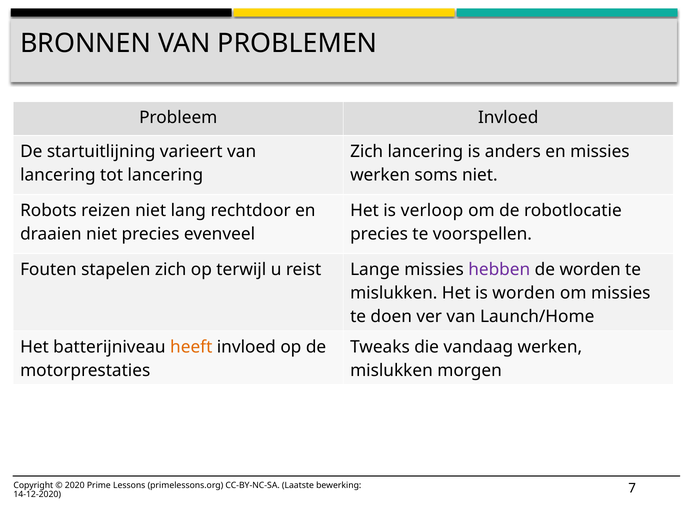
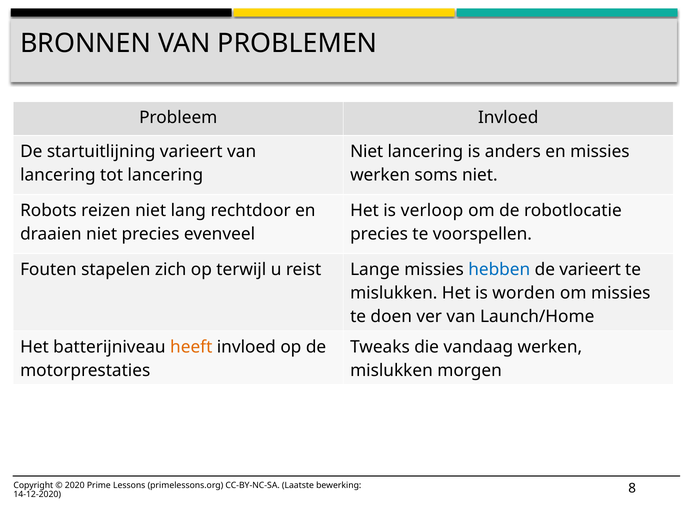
Zich: Zich -> Niet (367, 152)
hebben colour: purple -> blue (499, 270)
de worden: worden -> varieert (590, 270)
7: 7 -> 8 (632, 489)
